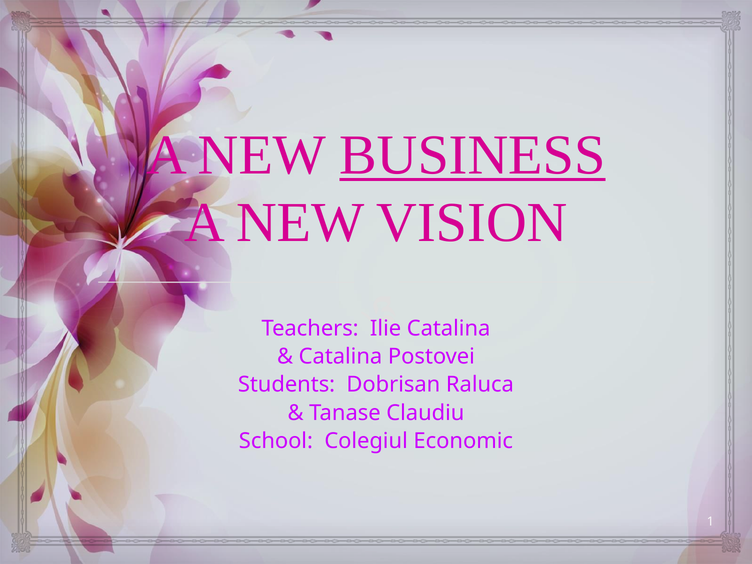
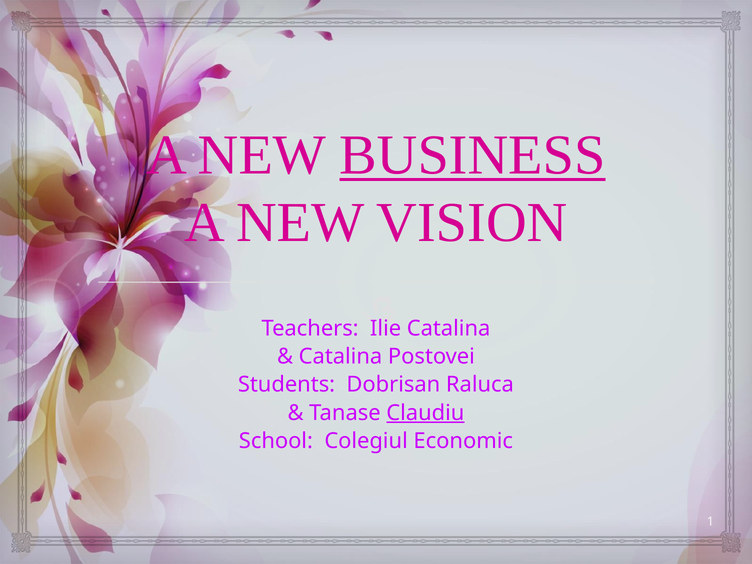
Claudiu underline: none -> present (425, 413)
